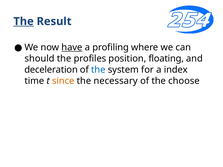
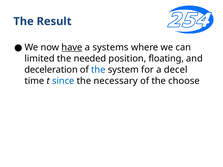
The underline: present -> none (24, 21)
profiling: profiling -> systems (110, 47)
should: should -> limited (40, 59)
profiles: profiles -> needed (90, 59)
index: index -> decel (176, 70)
since colour: orange -> blue (63, 81)
